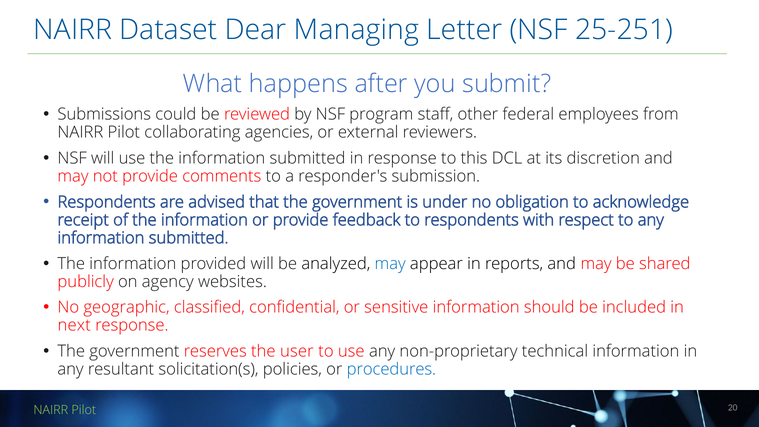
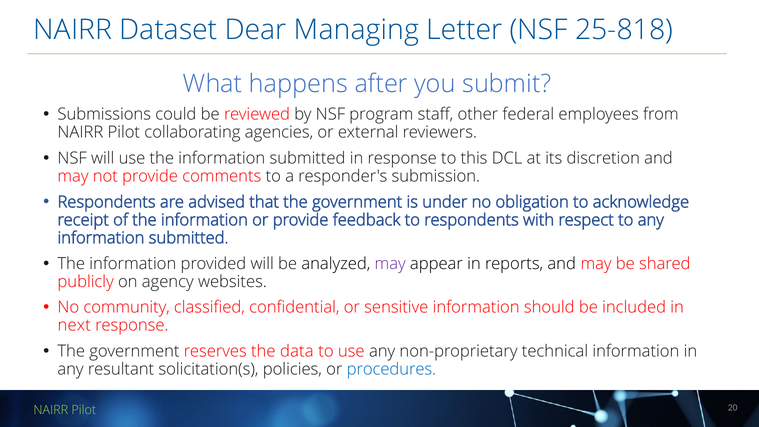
25-251: 25-251 -> 25-818 (624, 30)
may colour: blue -> purple (390, 264)
geographic: geographic -> community (127, 307)
user: user -> data (297, 351)
